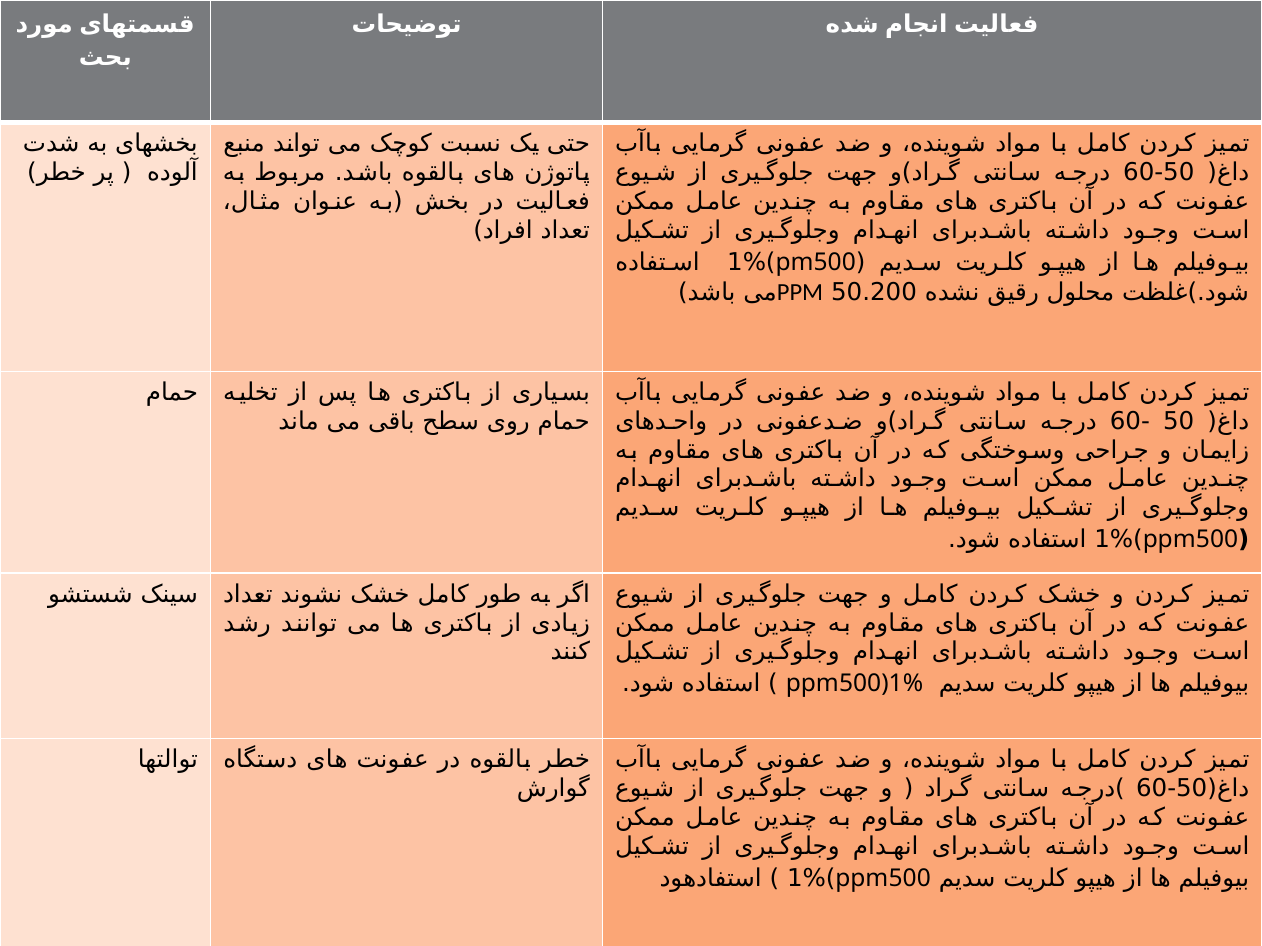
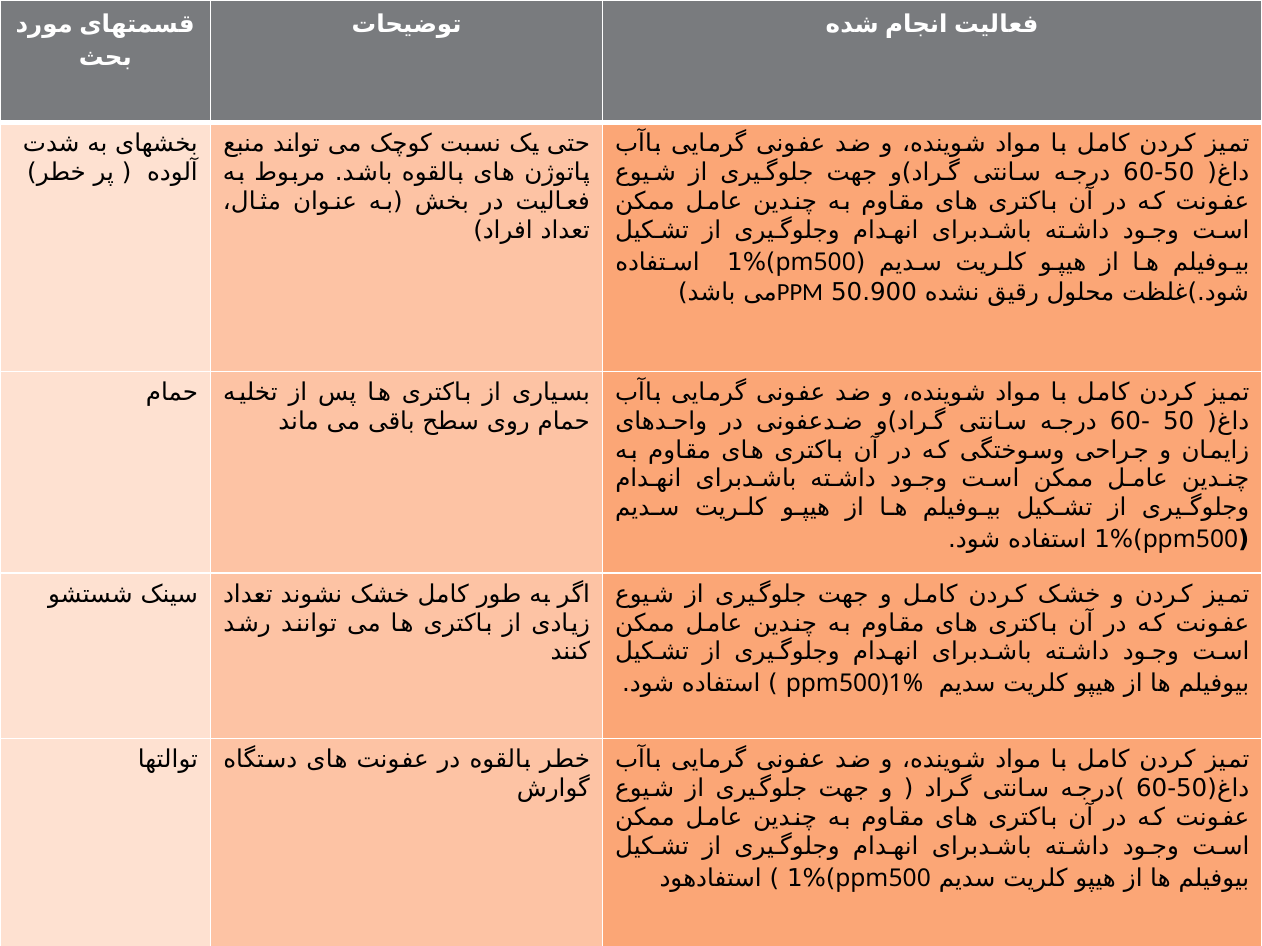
50.200: 50.200 -> 50.900 (874, 293)
